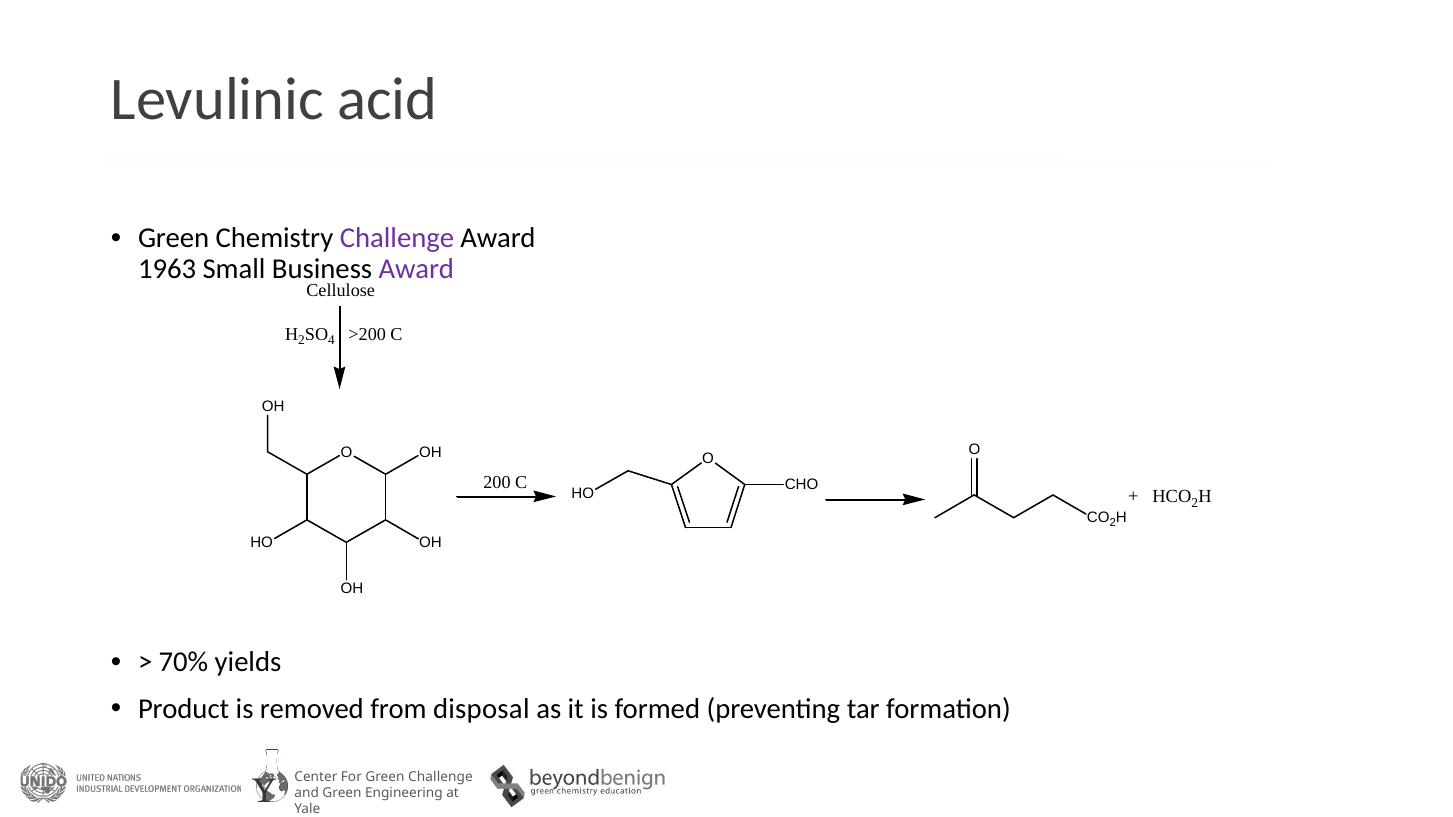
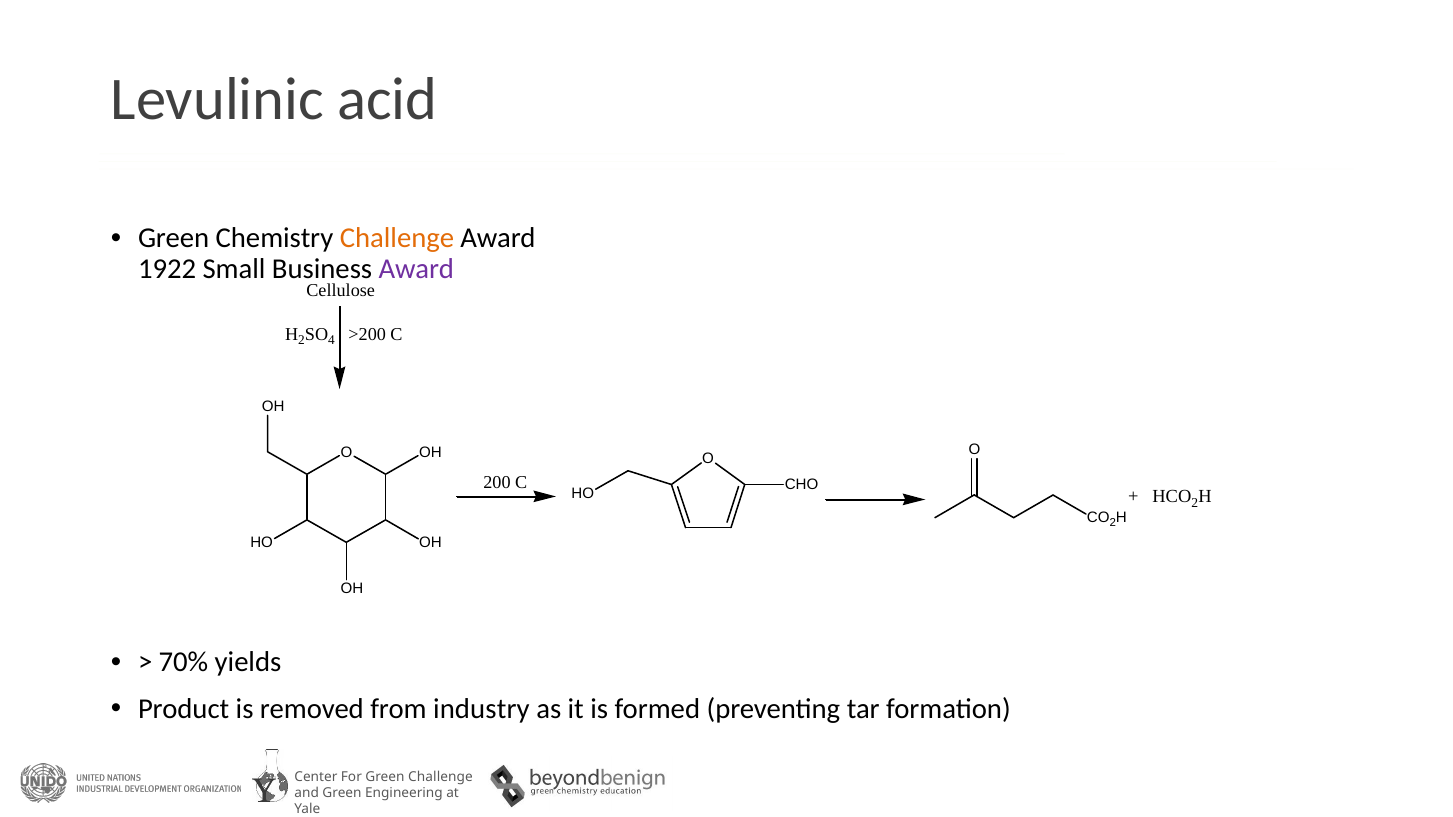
Challenge colour: purple -> orange (397, 238)
1963: 1963 -> 1922 (167, 269)
disposal: disposal -> industry (481, 709)
